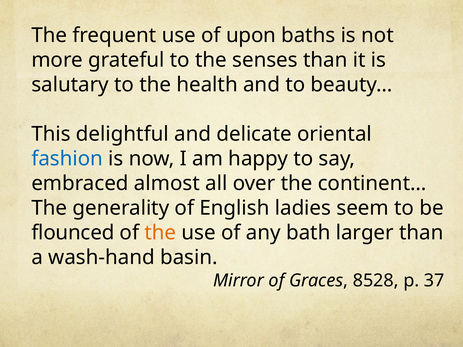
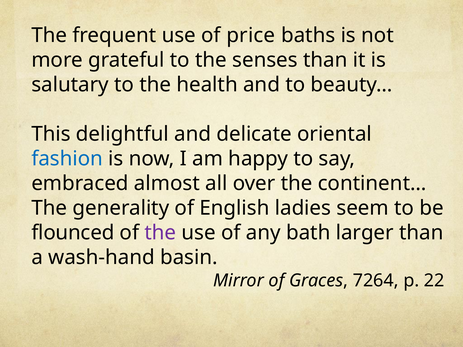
upon: upon -> price (251, 35)
the colour: orange -> purple (160, 233)
8528: 8528 -> 7264 (376, 281)
37: 37 -> 22 (434, 281)
